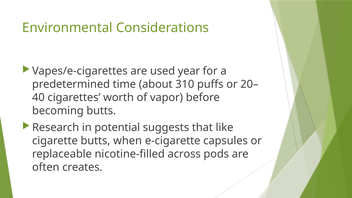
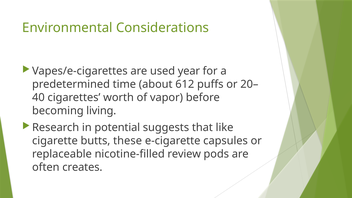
310: 310 -> 612 (185, 84)
becoming butts: butts -> living (101, 111)
when: when -> these (128, 141)
across: across -> review (184, 154)
